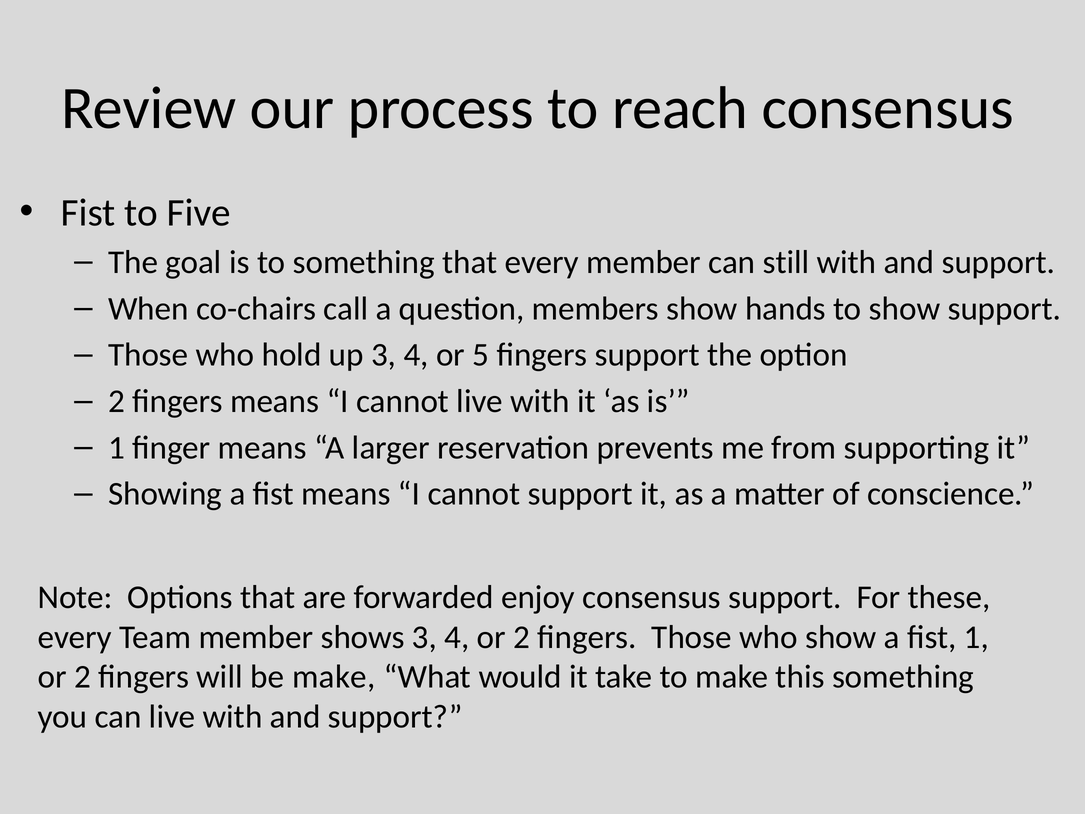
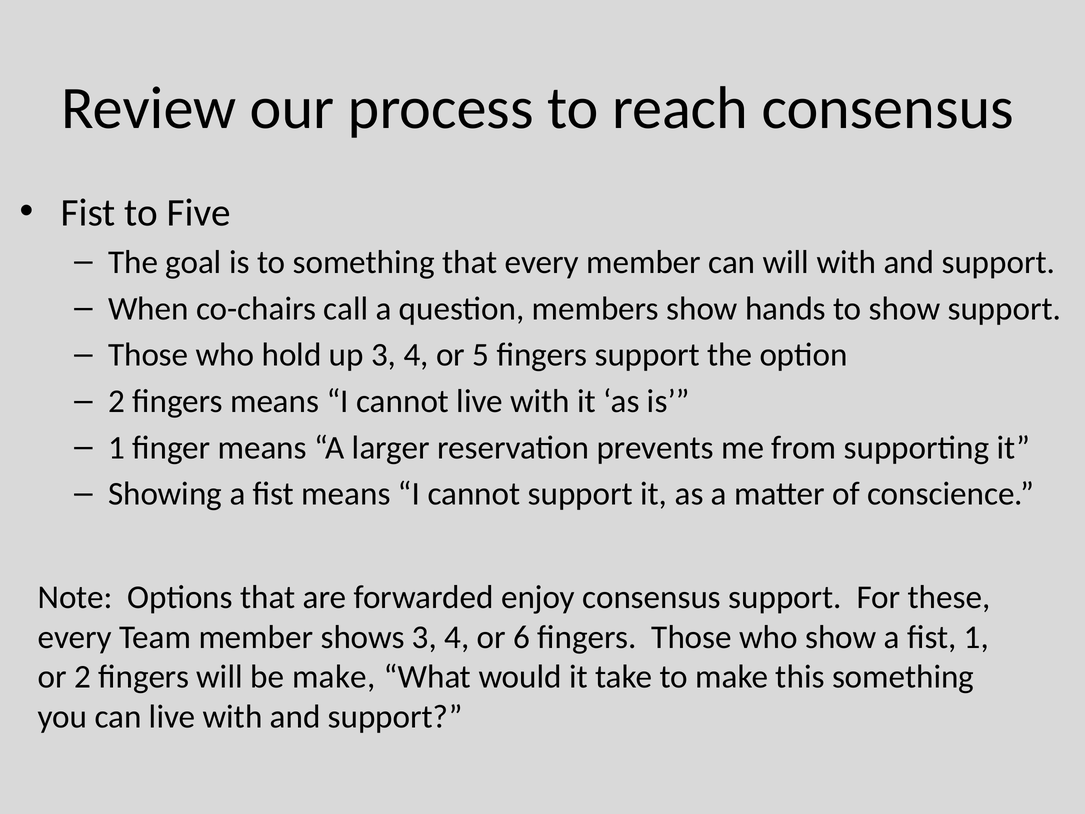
can still: still -> will (786, 262)
4 or 2: 2 -> 6 (522, 637)
